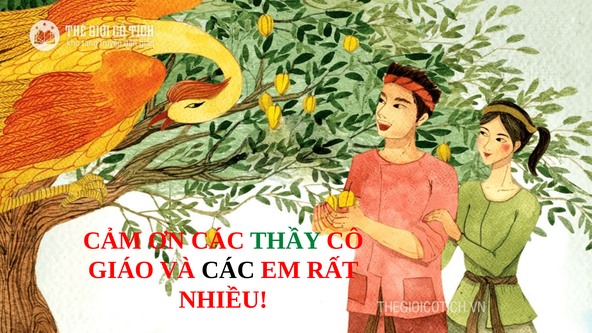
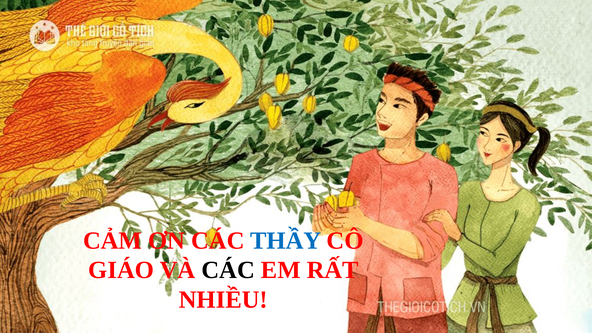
THẦY colour: green -> blue (286, 241)
